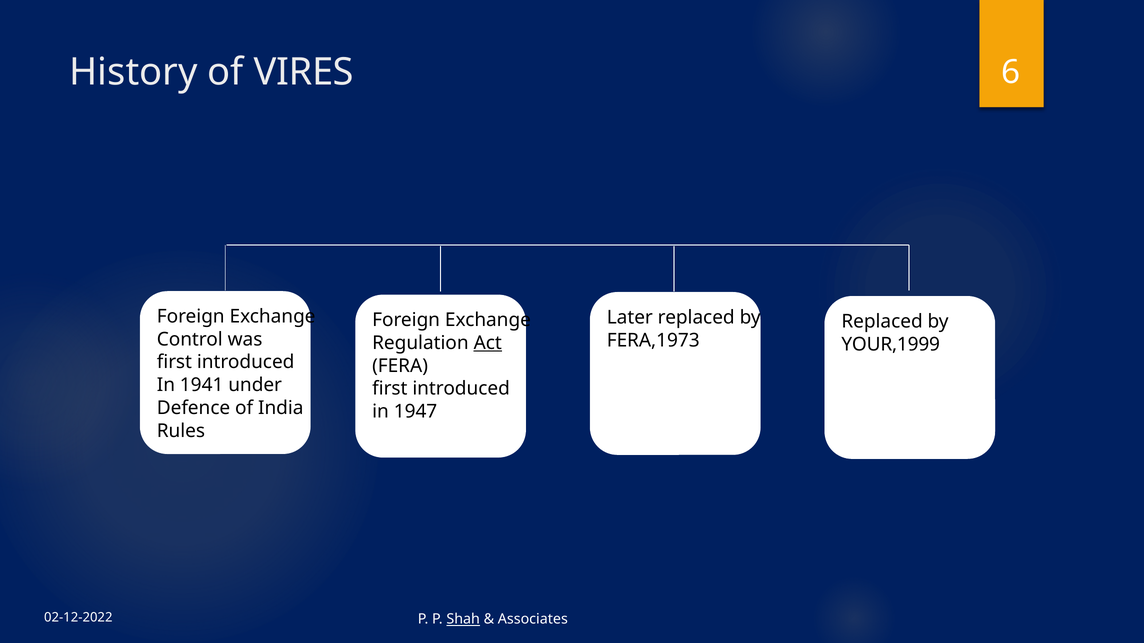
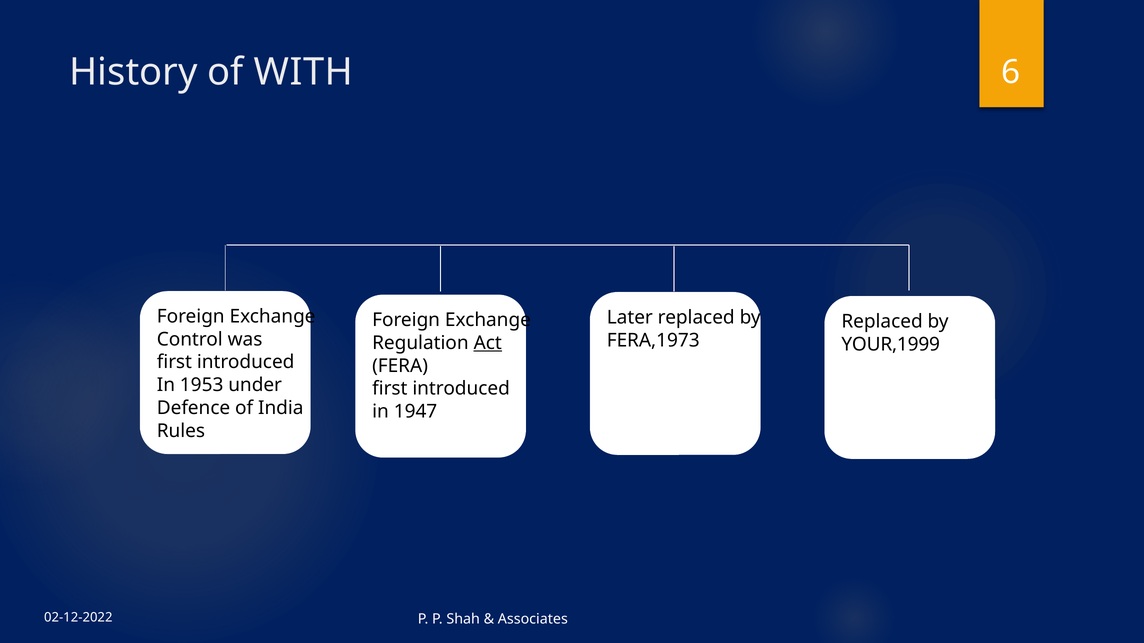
VIRES: VIRES -> WITH (303, 72)
1941: 1941 -> 1953 (202, 385)
Shah underline: present -> none (463, 620)
